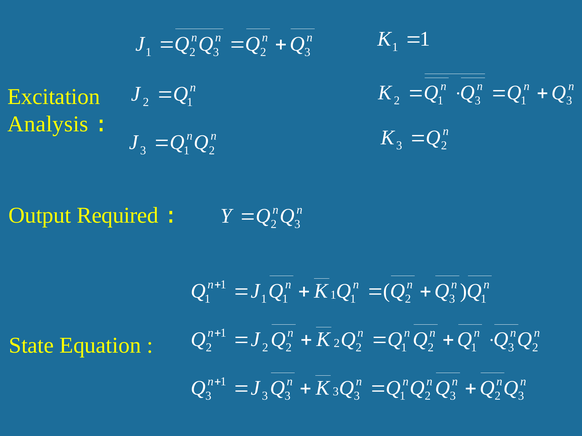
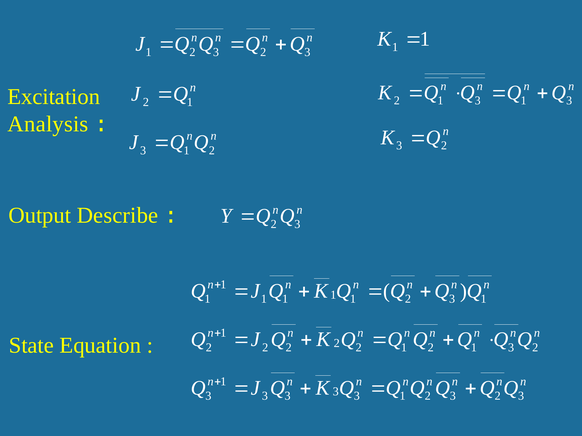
Required: Required -> Describe (117, 216)
